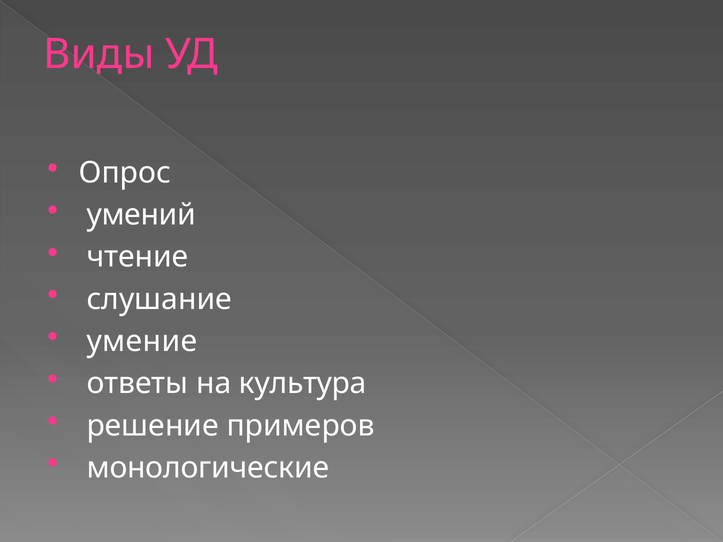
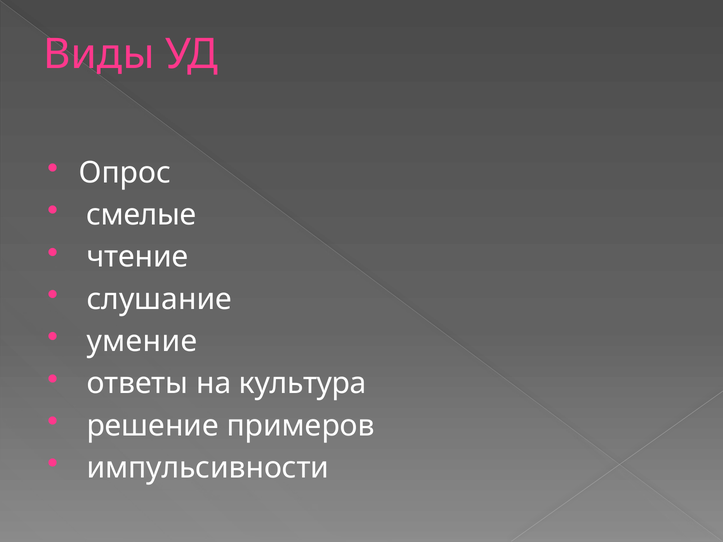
умений: умений -> смелые (141, 215)
монологические: монологические -> импульсивности (208, 468)
